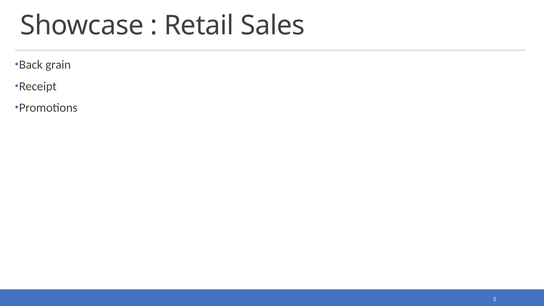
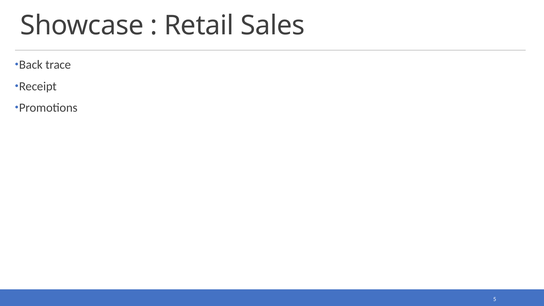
grain: grain -> trace (58, 65)
